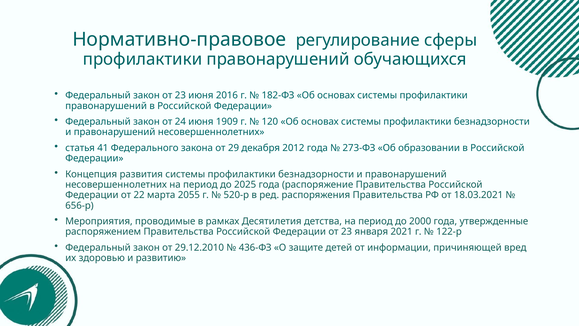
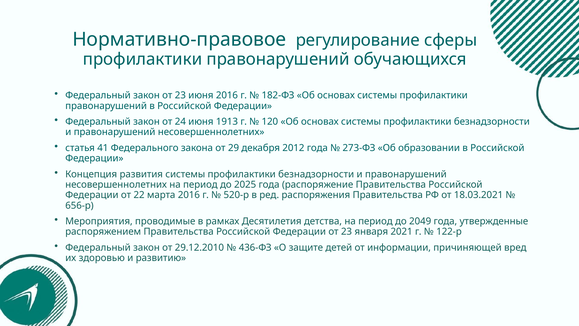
1909: 1909 -> 1913 (227, 122)
марта 2055: 2055 -> 2016 (189, 195)
2000: 2000 -> 2049 (420, 221)
